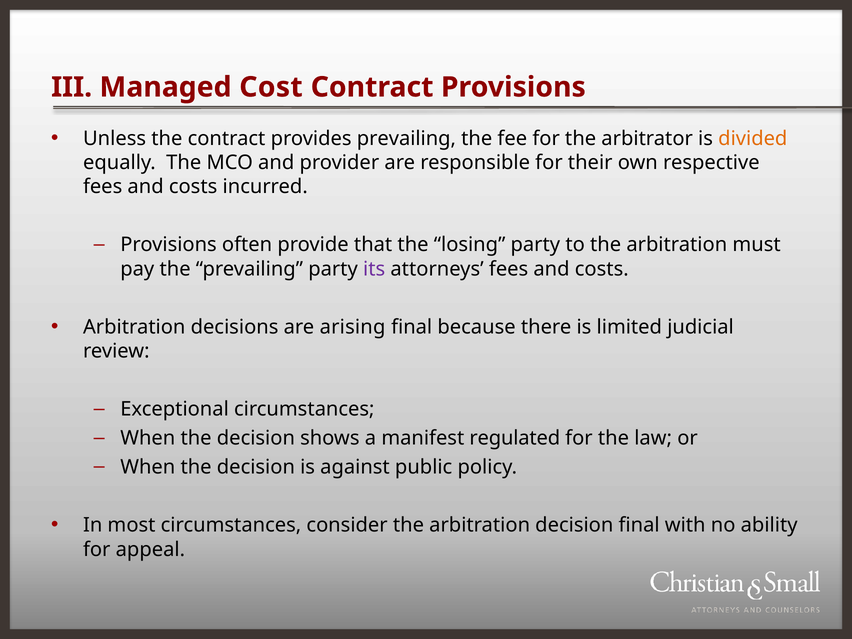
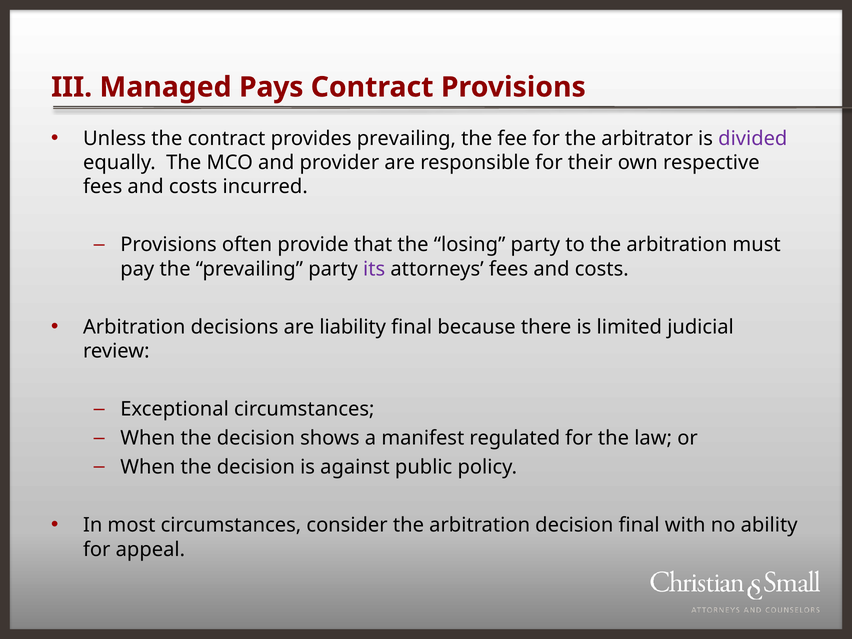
Cost: Cost -> Pays (271, 87)
divided colour: orange -> purple (753, 138)
arising: arising -> liability (353, 327)
